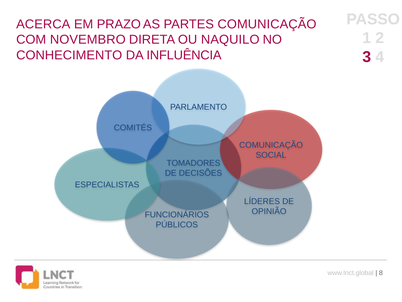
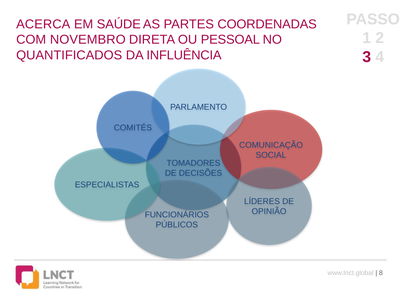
PRAZO: PRAZO -> SAÚDE (119, 24)
PARTES COMUNICAÇÃO: COMUNICAÇÃO -> COORDENADAS (267, 24)
NAQUILO: NAQUILO -> PESSOAL (230, 40)
CONHECIMENTO: CONHECIMENTO -> QUANTIFICADOS (69, 55)
